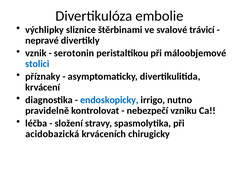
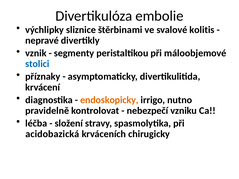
trávicí: trávicí -> kolitis (202, 30)
serotonin: serotonin -> segmenty (74, 53)
endoskopicky colour: blue -> orange (109, 100)
